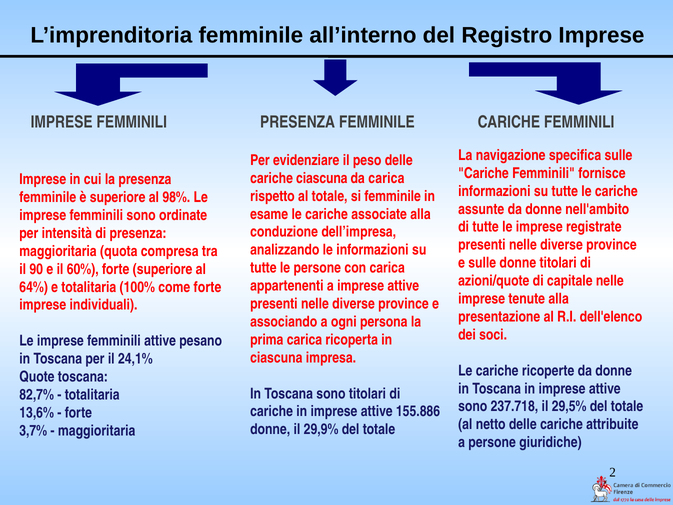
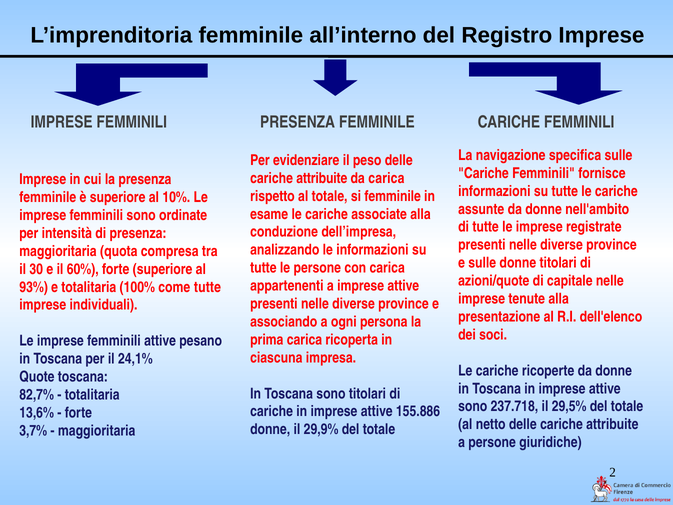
ciascuna: ciascuna -> attribuite (322, 178)
98%: 98% -> 10% (176, 197)
90: 90 -> 30 (36, 269)
64%: 64% -> 93% (34, 287)
come forte: forte -> tutte (207, 287)
